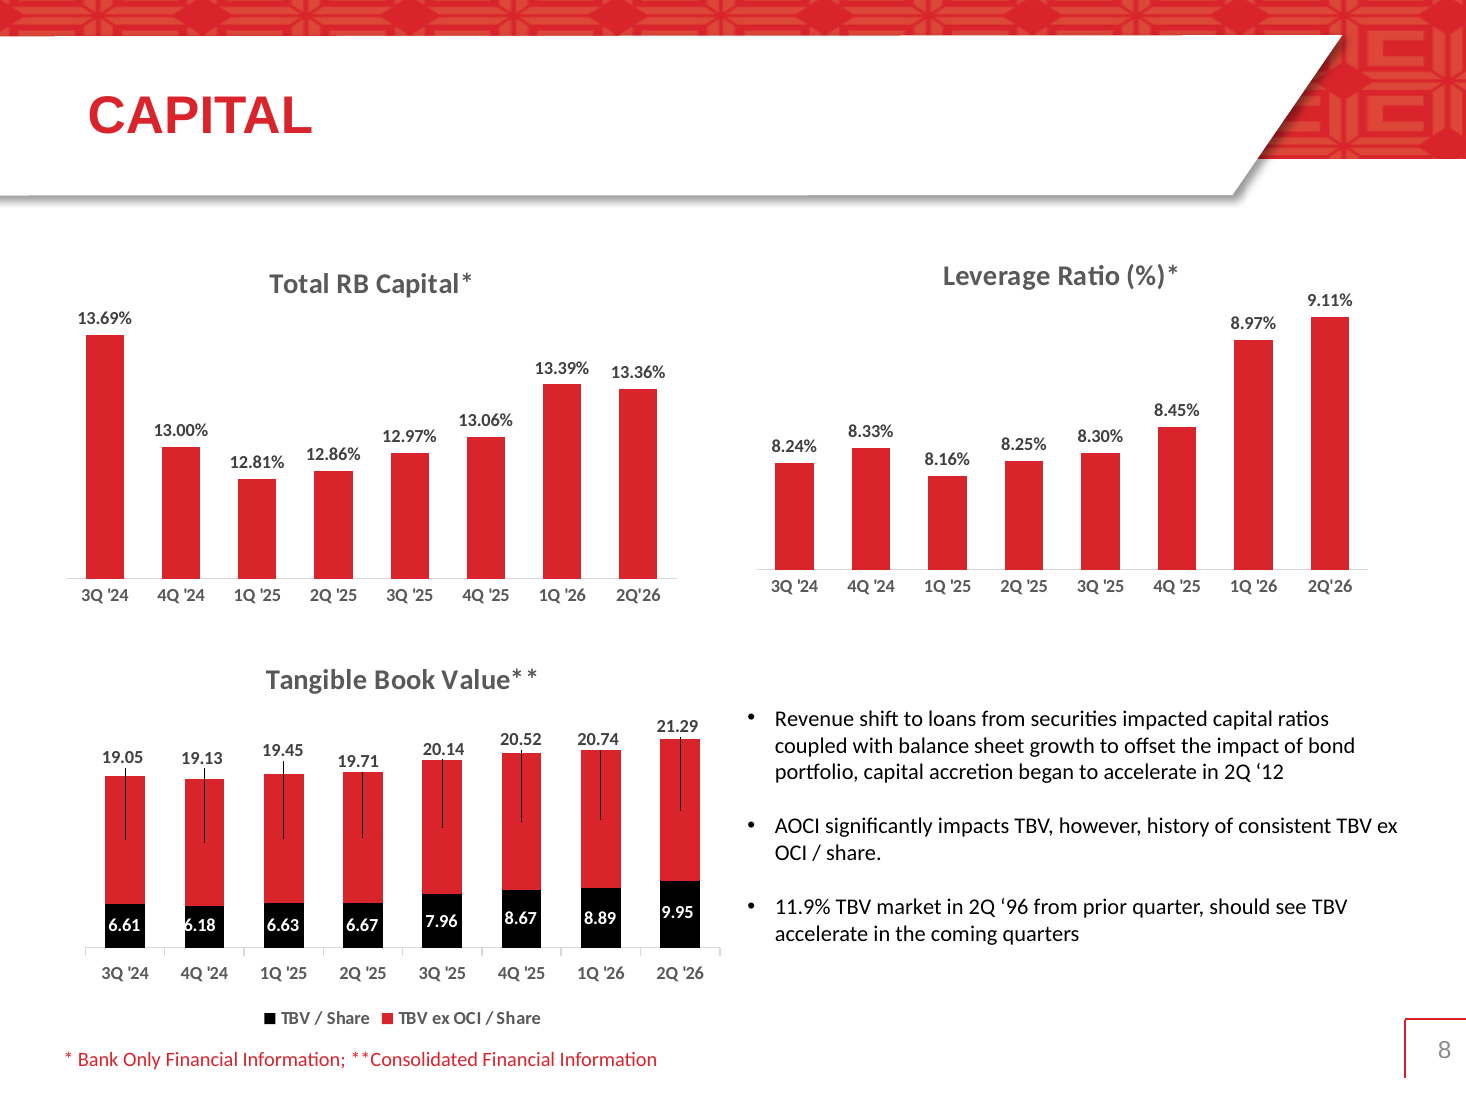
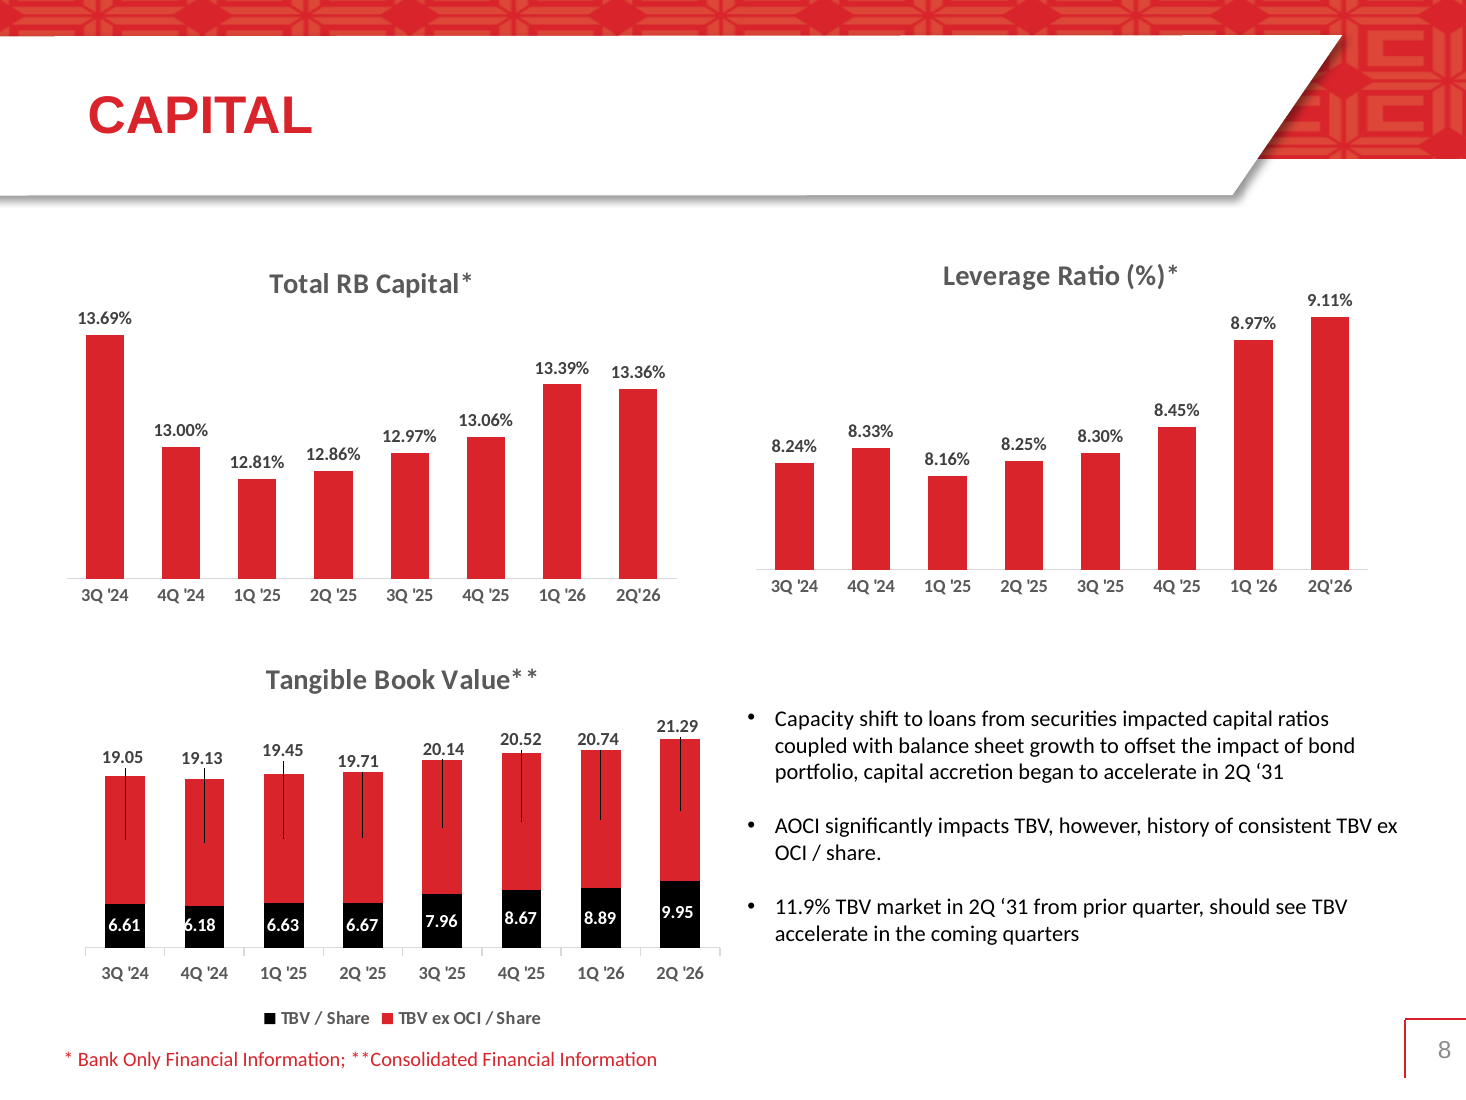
Revenue: Revenue -> Capacity (814, 718)
accelerate in 2Q 12: 12 -> 31 (1270, 772)
96: 96 -> 31 (1014, 907)
